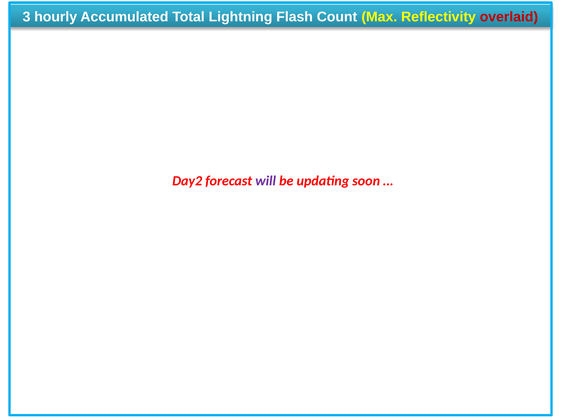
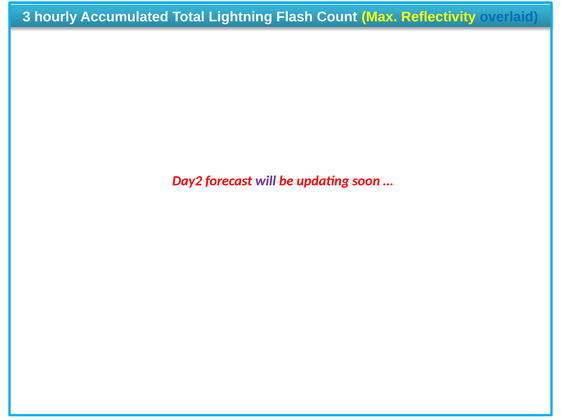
overlaid colour: red -> blue (509, 17)
